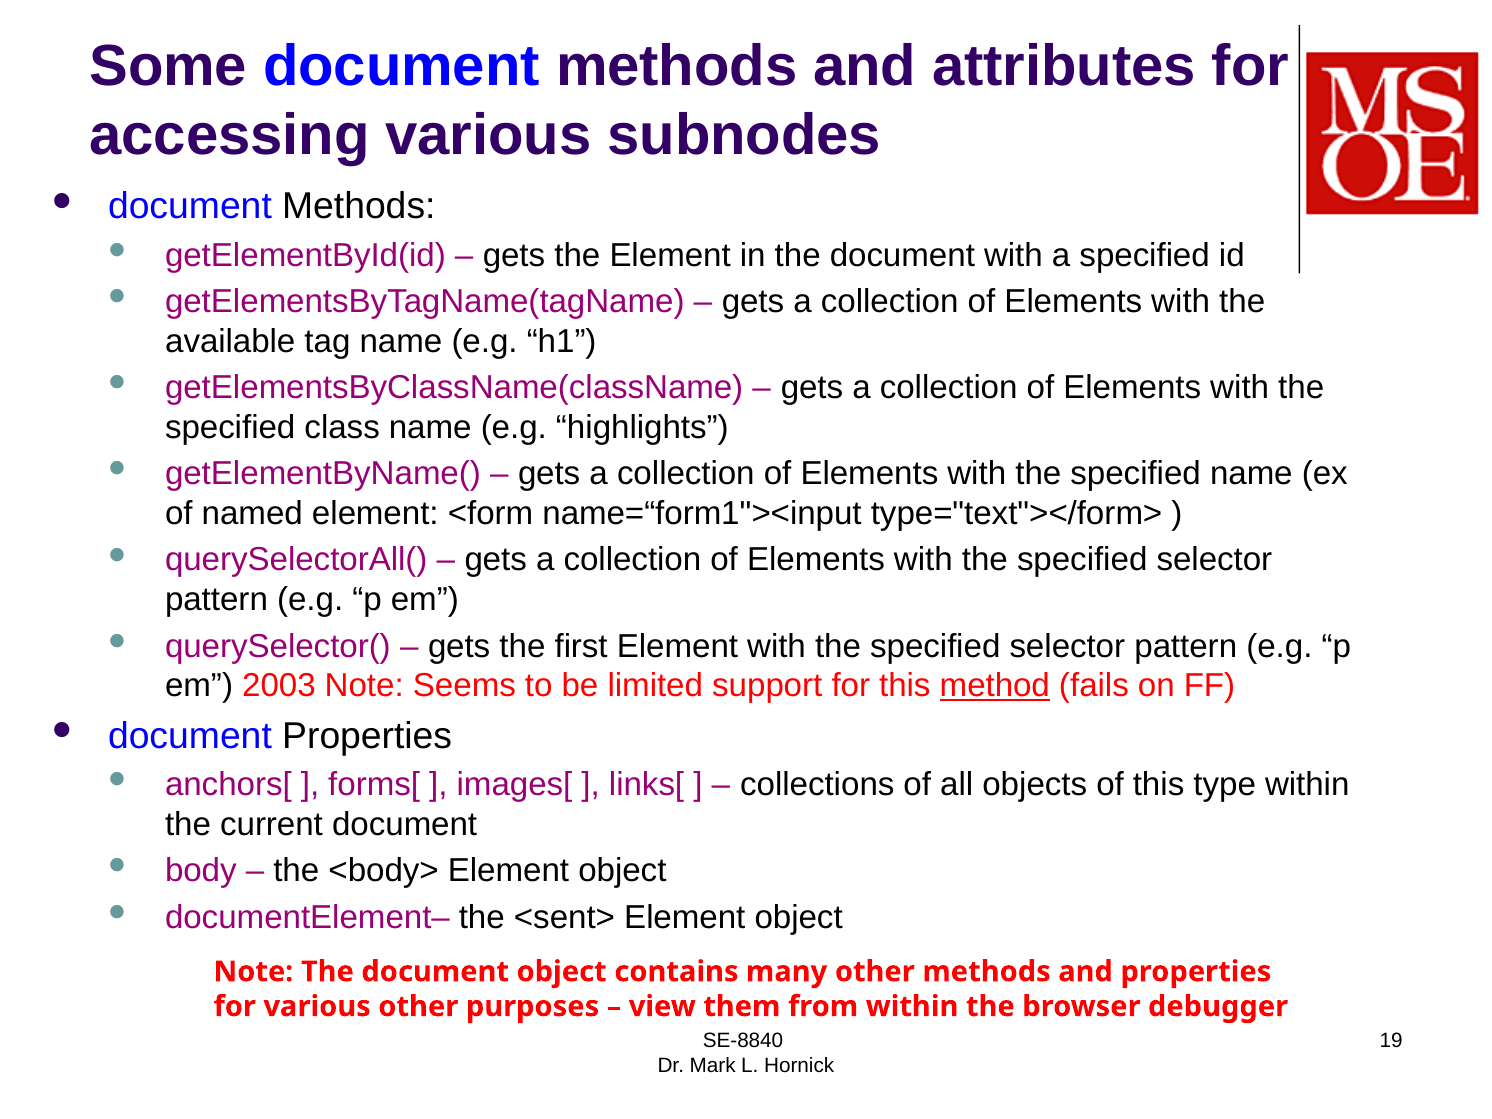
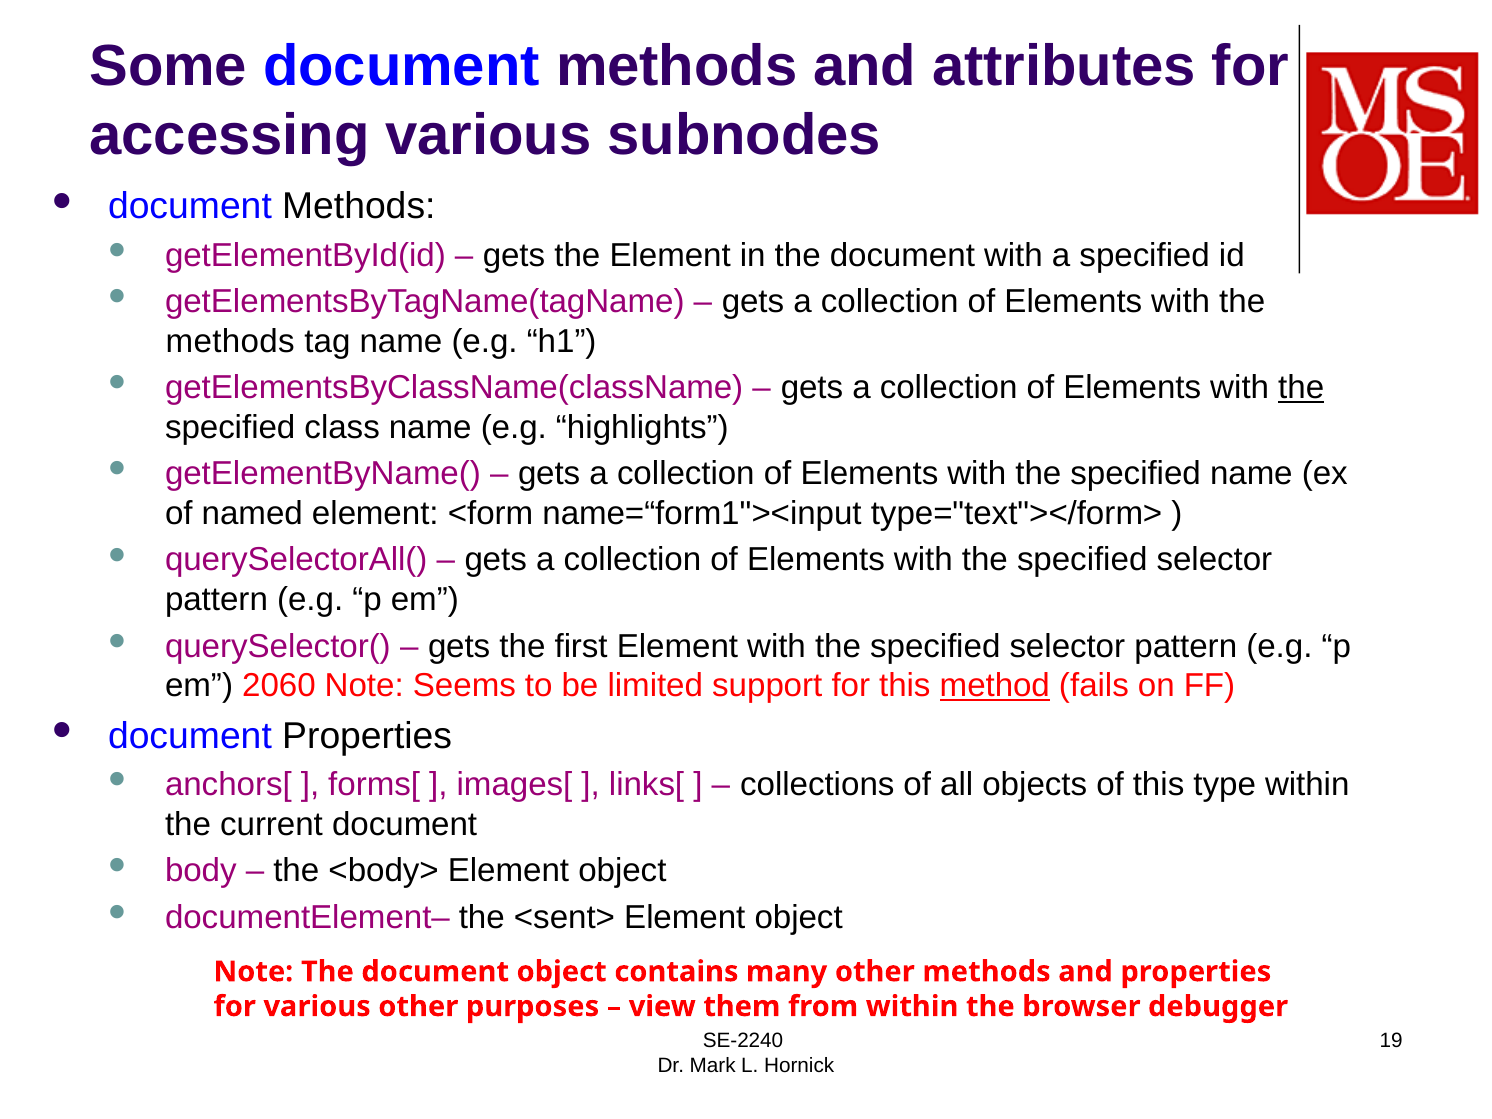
available: available -> methods (230, 341)
the underline: none -> present (1301, 388)
2003: 2003 -> 2060 (279, 686)
SE-8840: SE-8840 -> SE-2240 (743, 1041)
